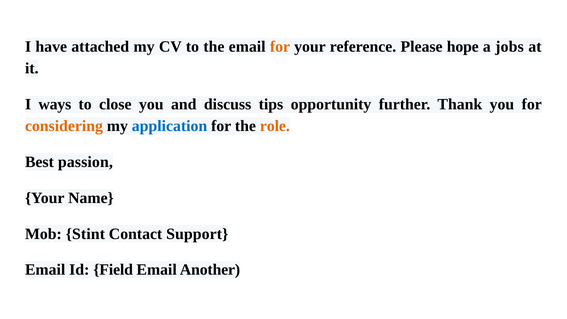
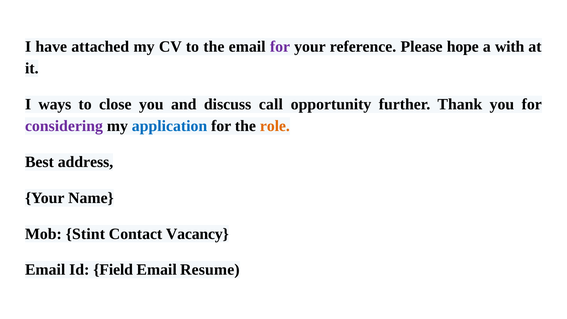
for colour: orange -> purple (280, 47)
jobs: jobs -> with (510, 47)
tips: tips -> call (271, 104)
considering colour: orange -> purple (64, 126)
passion: passion -> address (85, 162)
Support: Support -> Vacancy (197, 234)
Another: Another -> Resume (210, 270)
